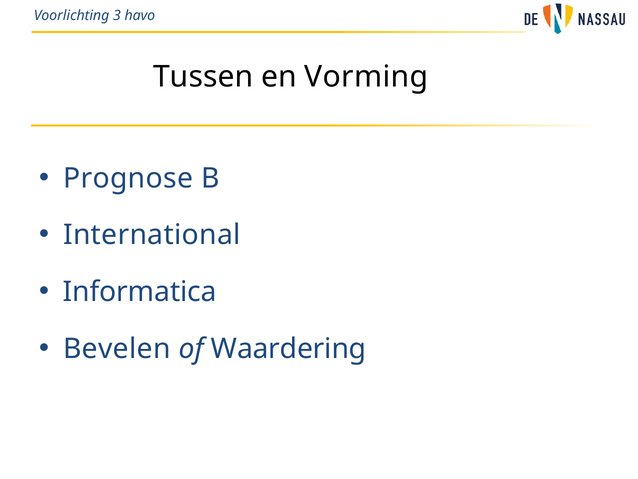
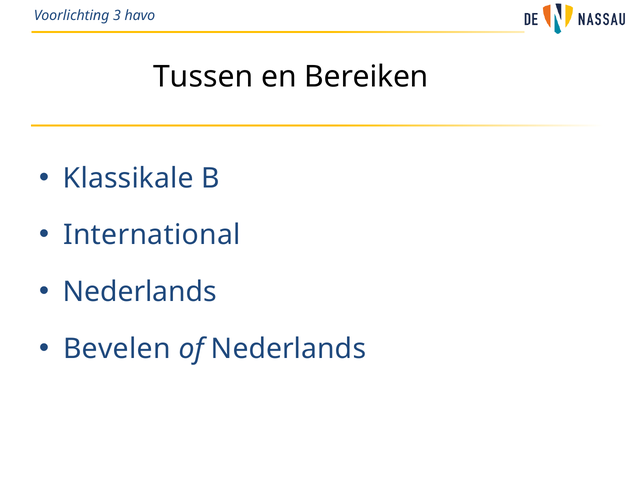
Vorming: Vorming -> Bereiken (367, 77)
Prognose: Prognose -> Klassikale (128, 178)
Informatica: Informatica -> Nederlands (140, 292)
of Waardering: Waardering -> Nederlands (288, 348)
